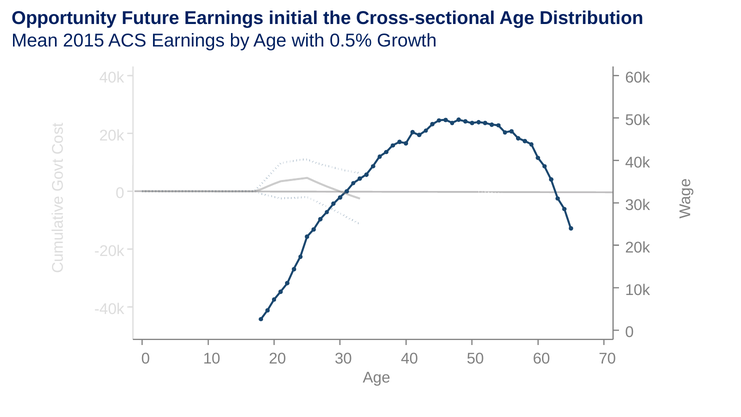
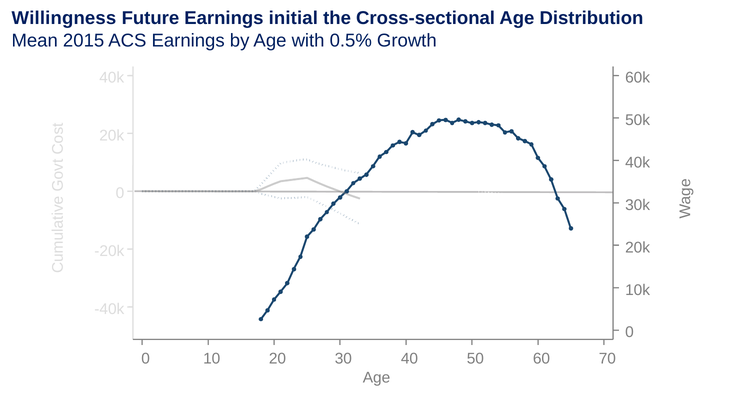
Opportunity: Opportunity -> Willingness (64, 18)
